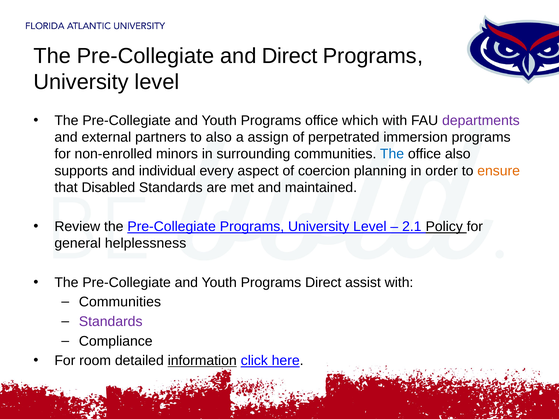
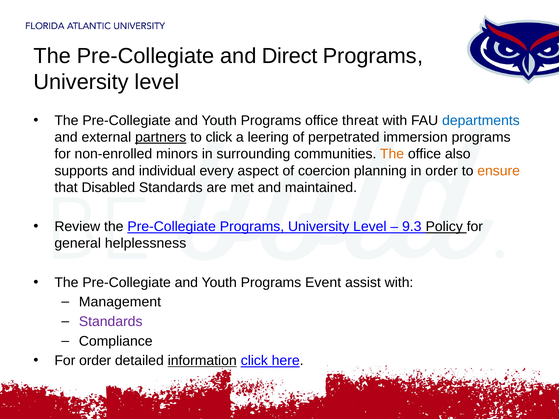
which: which -> threat (360, 121)
departments colour: purple -> blue (481, 121)
partners underline: none -> present (161, 137)
to also: also -> click (219, 137)
assign: assign -> leering (268, 137)
The colour: blue -> orange (392, 154)
2.1: 2.1 -> 9.3 (412, 227)
Programs Direct: Direct -> Event (323, 283)
Communities: Communities -> Management (120, 302)
For room: room -> order (95, 361)
